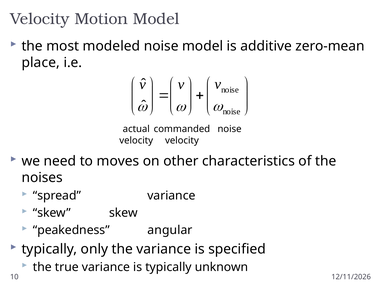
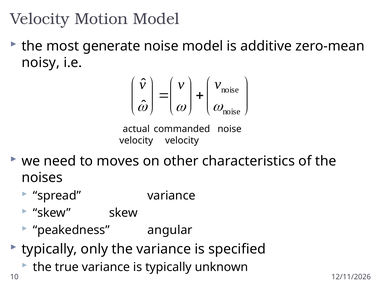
modeled: modeled -> generate (112, 46)
place: place -> noisy (41, 63)
